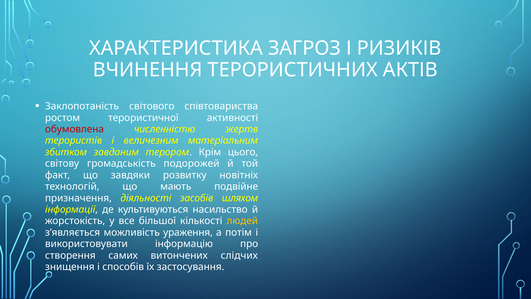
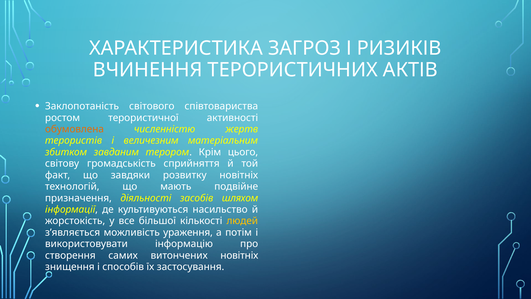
обумовлена colour: red -> orange (74, 129)
подорожей: подорожей -> сприйняття (192, 163)
витончених слідчих: слідчих -> новітніх (239, 255)
